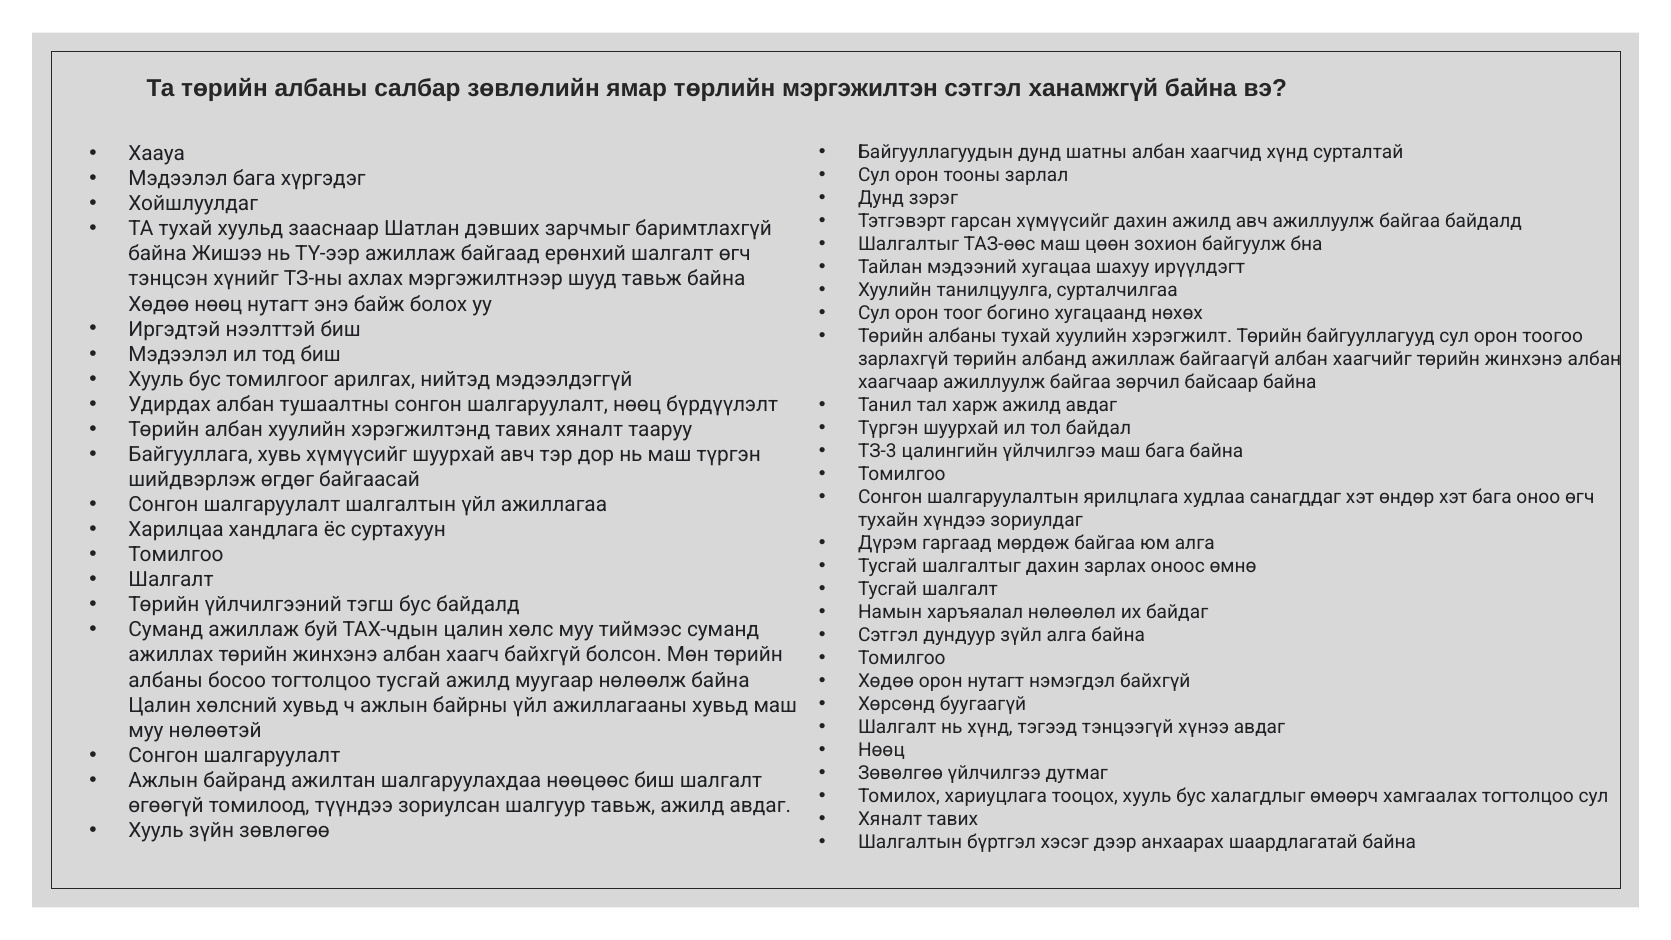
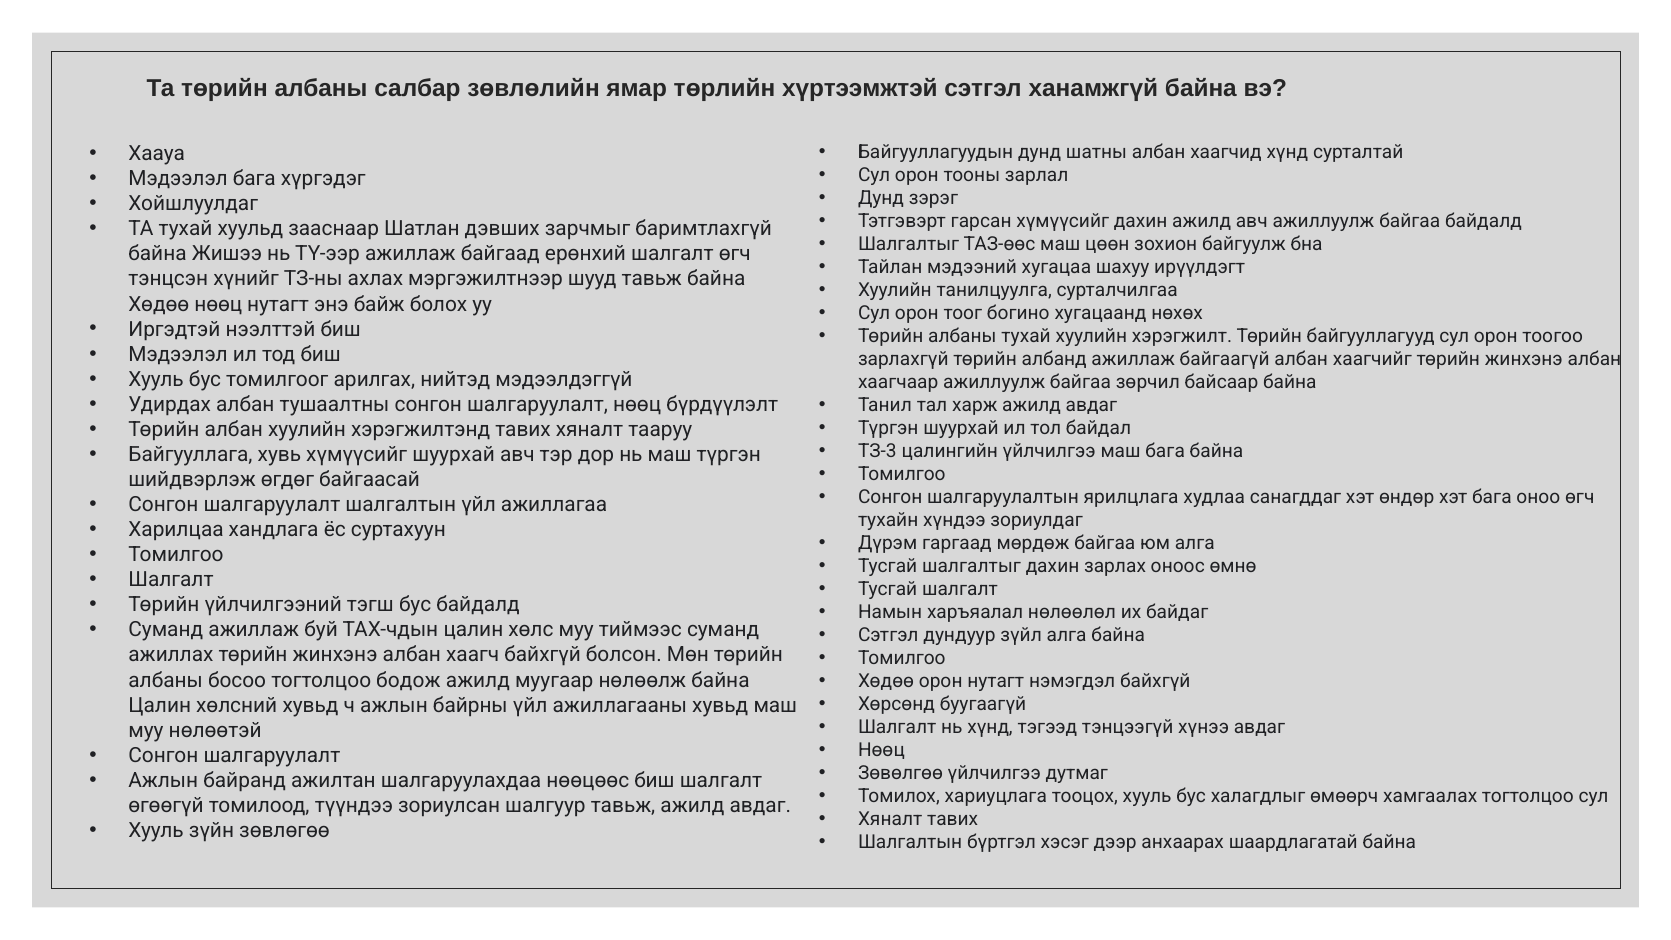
мэргэжилтэн: мэргэжилтэн -> хүртээмжтэй (860, 89)
тогтолцоо тусгай: тусгай -> бодож (408, 680)
